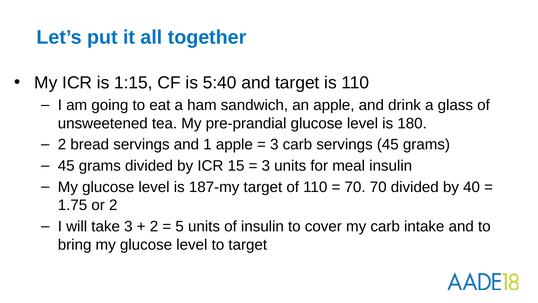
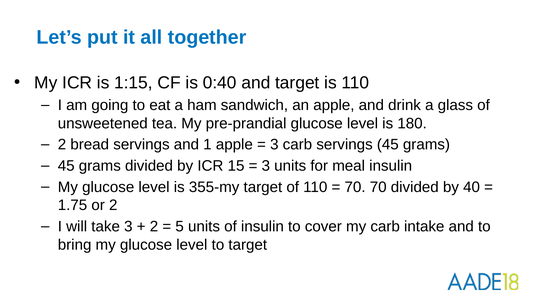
5:40: 5:40 -> 0:40 (220, 83)
187-my: 187-my -> 355-my (214, 187)
